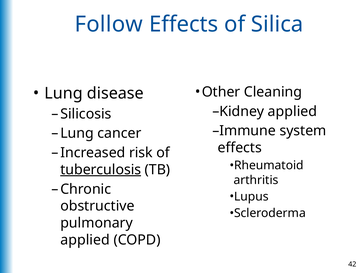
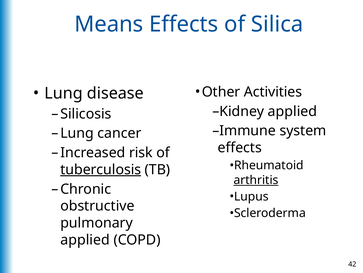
Follow: Follow -> Means (109, 24)
Cleaning: Cleaning -> Activities (273, 92)
arthritis underline: none -> present (256, 180)
